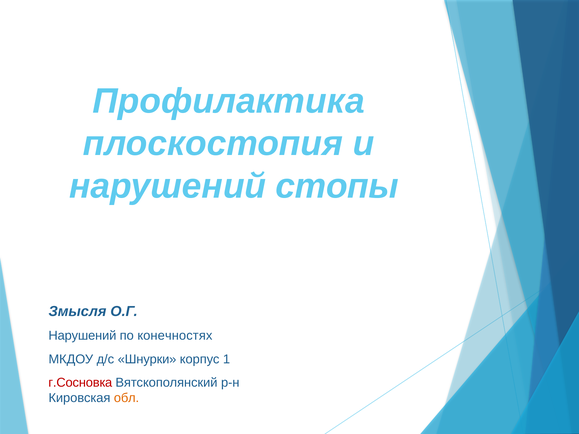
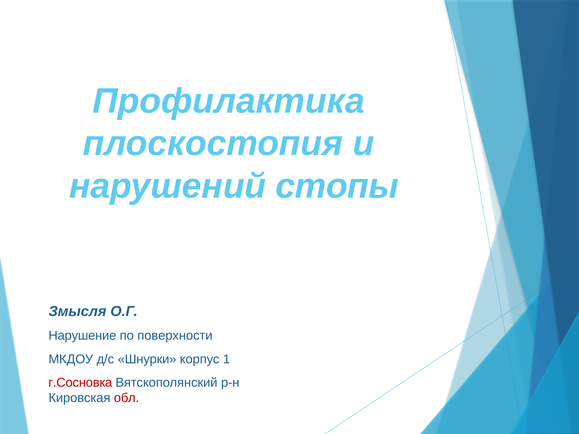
Нарушений: Нарушений -> Нарушение (82, 336)
конечностях: конечностях -> поверхности (175, 336)
обл colour: orange -> red (126, 398)
